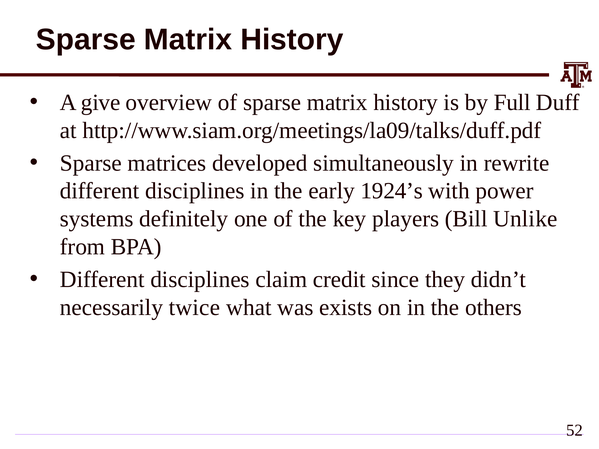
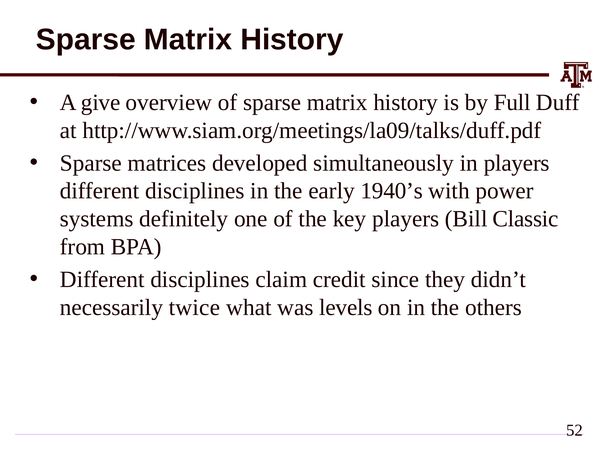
in rewrite: rewrite -> players (517, 163)
1924’s: 1924’s -> 1940’s (392, 191)
Unlike: Unlike -> Classic (526, 219)
exists: exists -> levels (346, 308)
